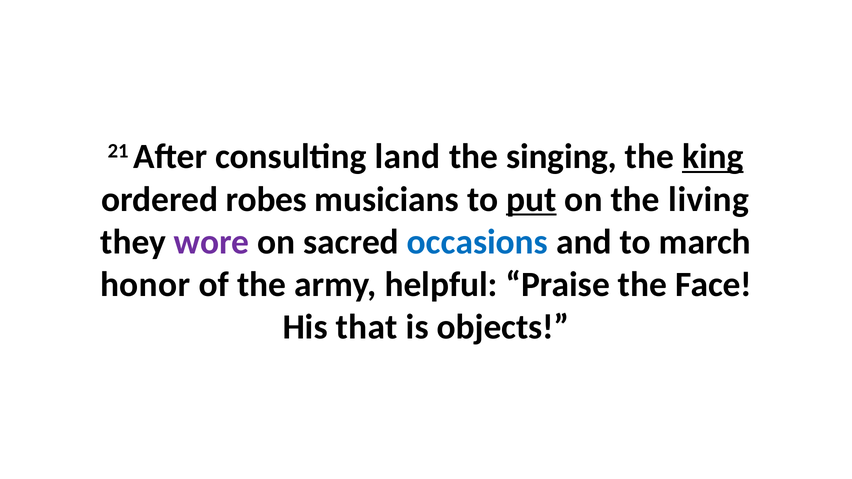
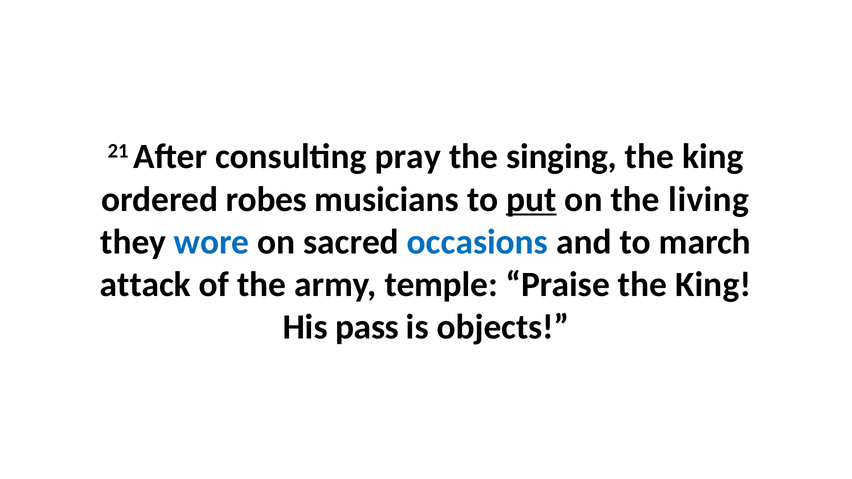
land: land -> pray (408, 157)
king underline: present -> none (713, 157)
wore colour: purple -> blue (212, 242)
honor: honor -> attack (145, 285)
helpful: helpful -> temple (441, 285)
Praise the Face: Face -> King (713, 285)
that: that -> pass (367, 327)
